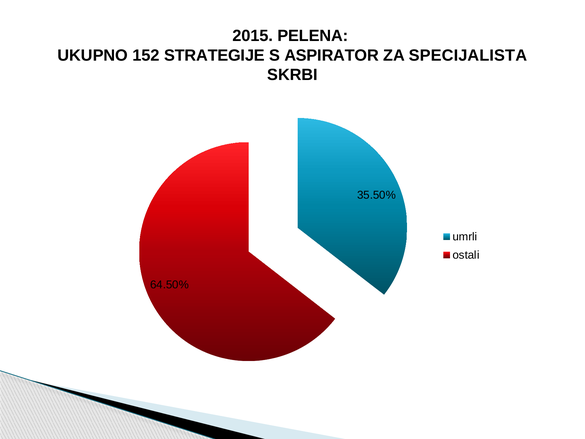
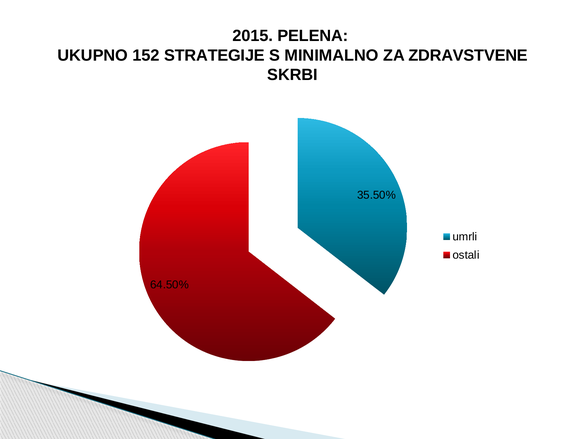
ASPIRATOR: ASPIRATOR -> MINIMALNO (332, 55)
SPECIJALISTA: SPECIJALISTA -> ZDRAVSTVENE (468, 55)
